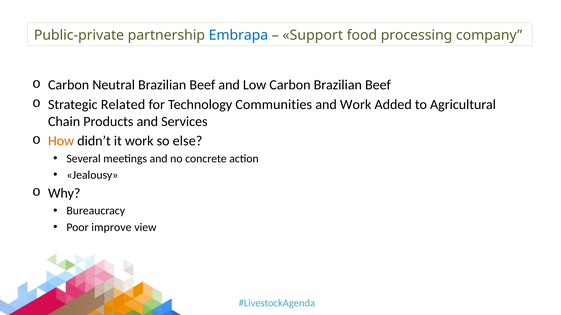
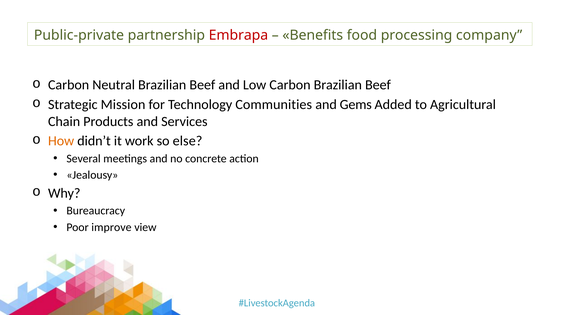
Embrapa colour: blue -> red (238, 35)
Support: Support -> Benefits (313, 35)
Related: Related -> Mission (123, 105)
and Work: Work -> Gems (356, 105)
